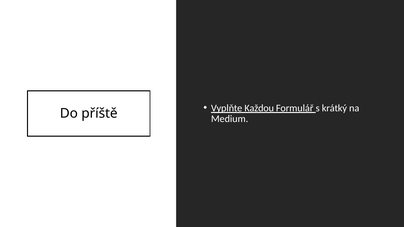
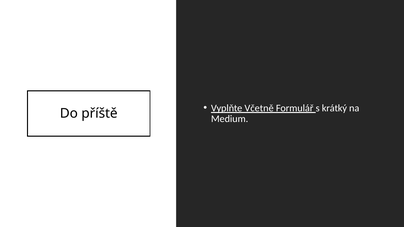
Každou: Každou -> Včetně (259, 108)
